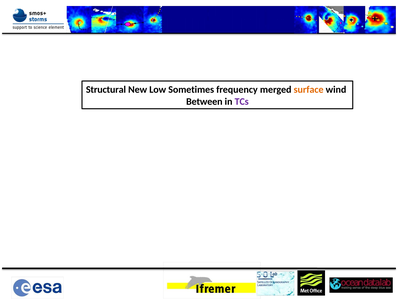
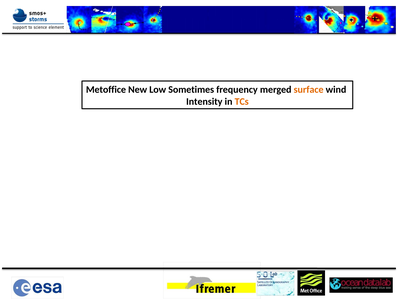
Structural: Structural -> Metoffice (106, 89)
Between: Between -> Intensity (204, 101)
TCs colour: purple -> orange (242, 101)
